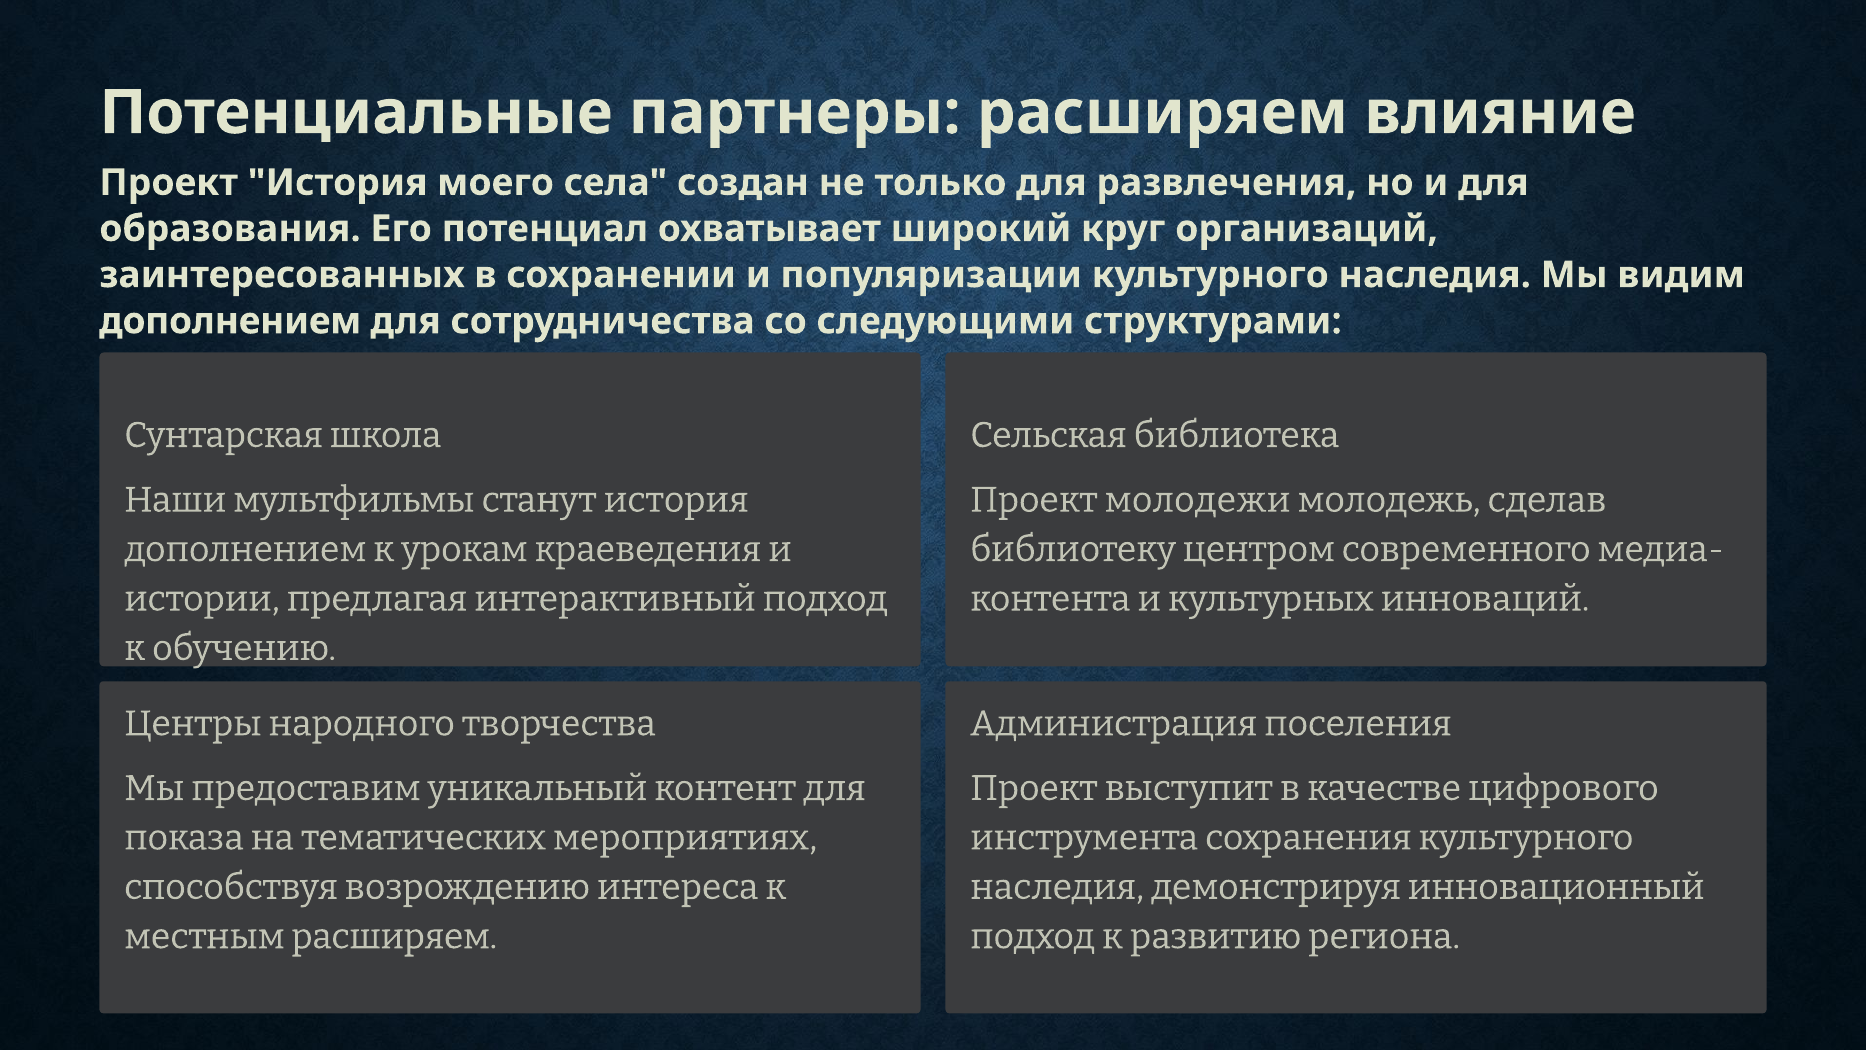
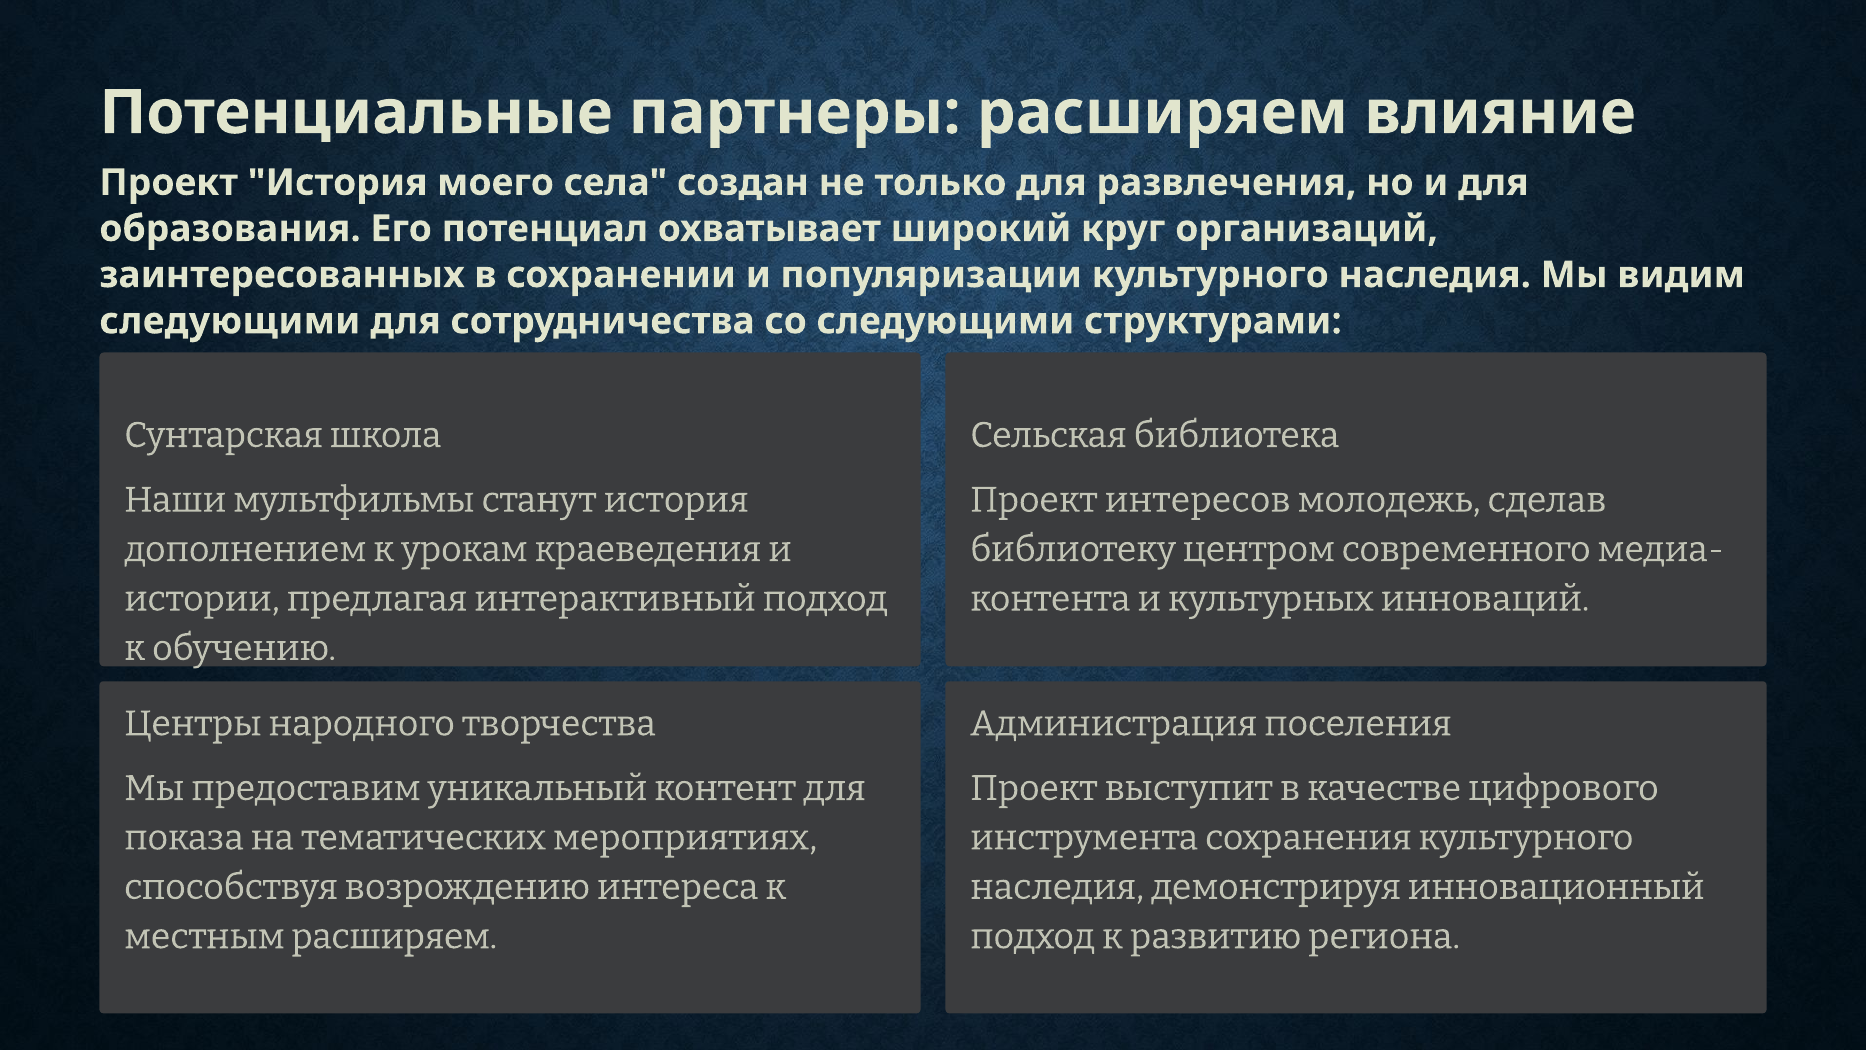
дополнением: дополнением -> следующими (230, 321)
молодежи: молодежи -> интересов (1198, 500)
